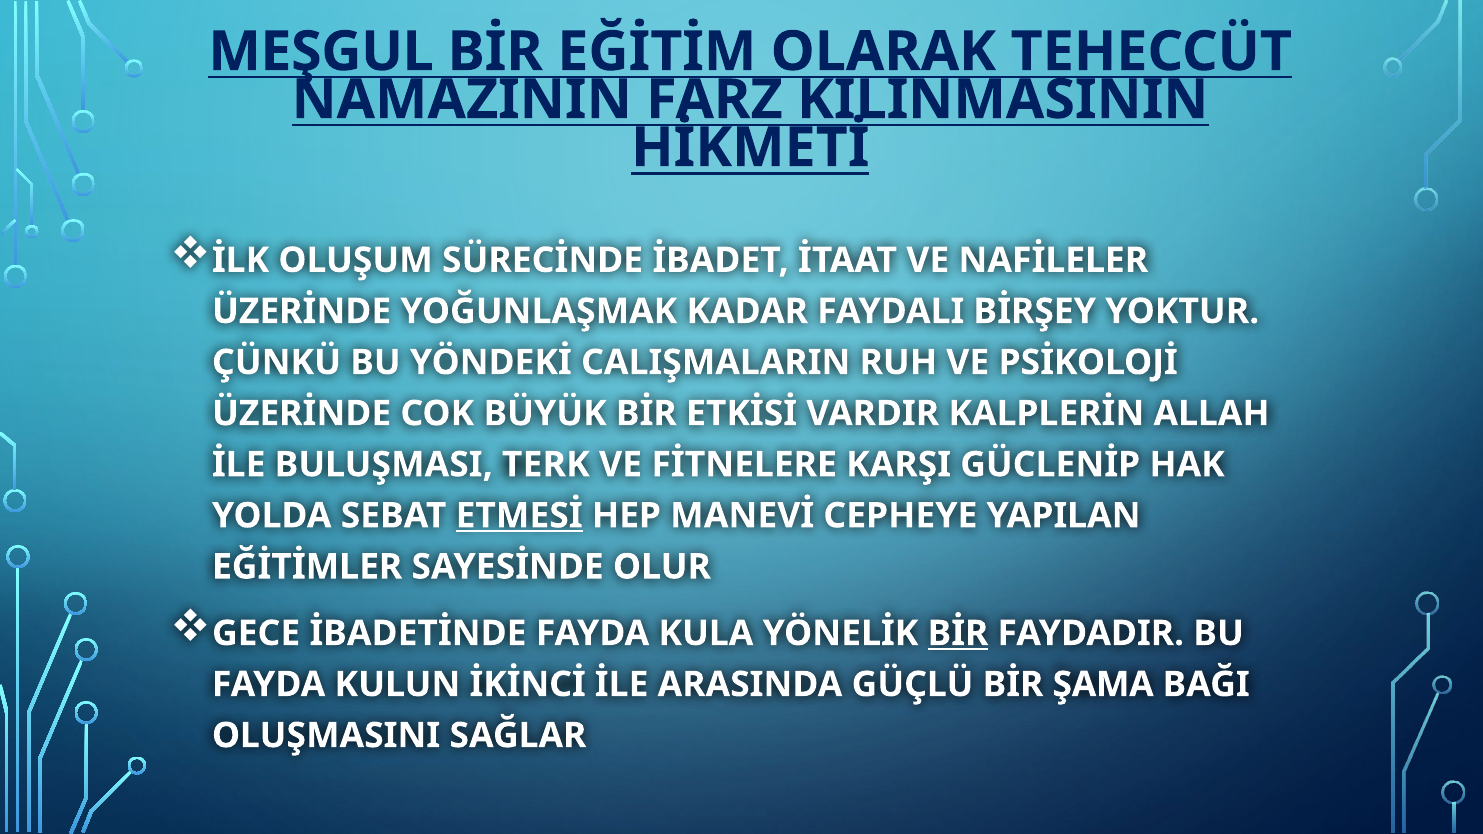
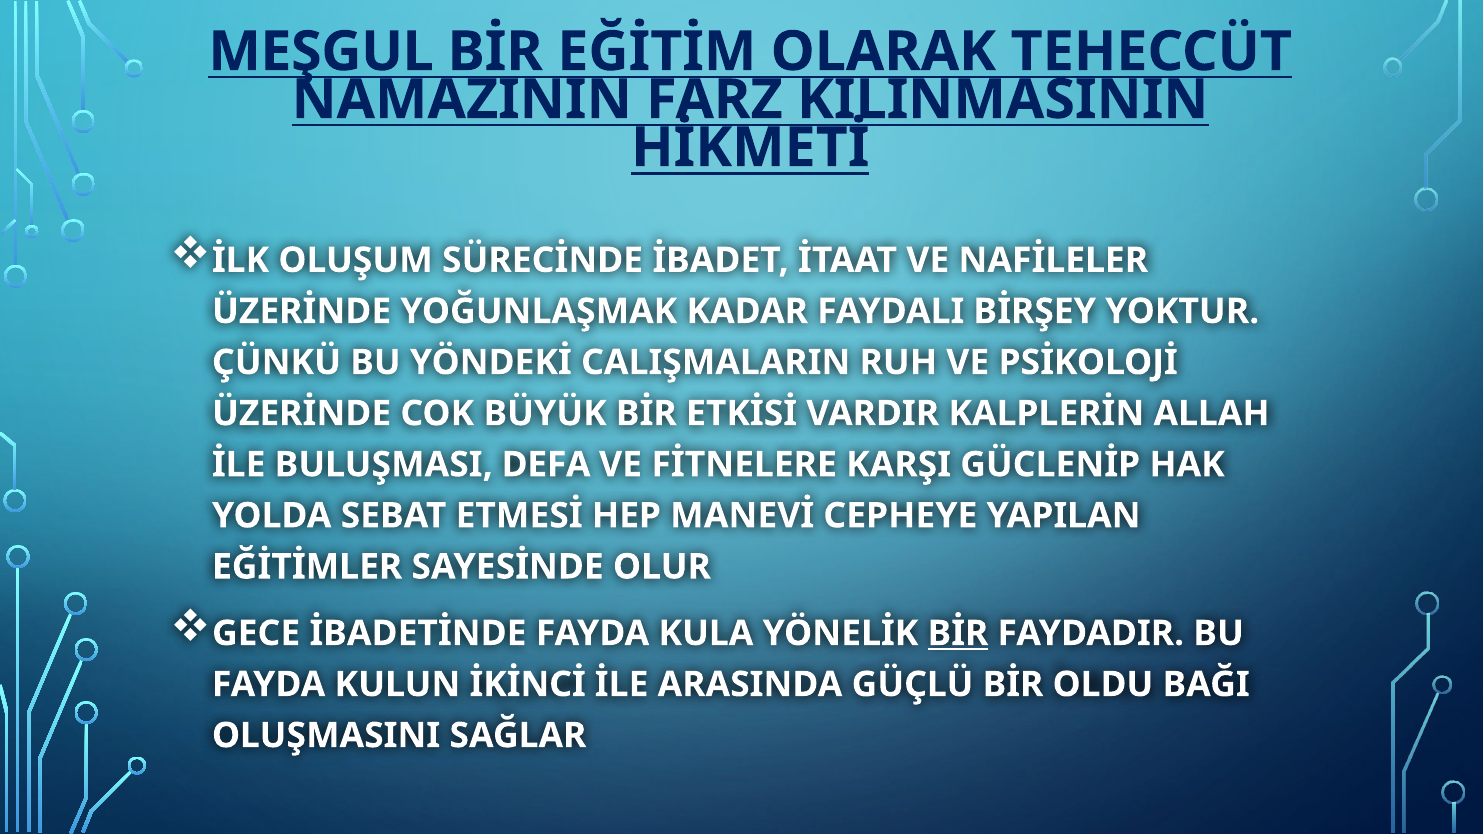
TERK: TERK -> DEFA (546, 465)
ETMESİ underline: present -> none (519, 516)
ŞAMA: ŞAMA -> OLDU (1103, 685)
